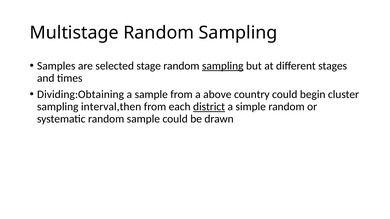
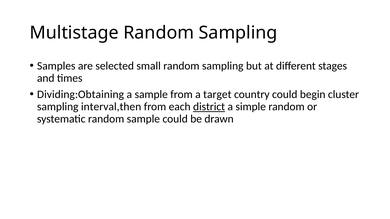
stage: stage -> small (149, 66)
sampling underline: present -> none (223, 66)
above: above -> target (217, 95)
